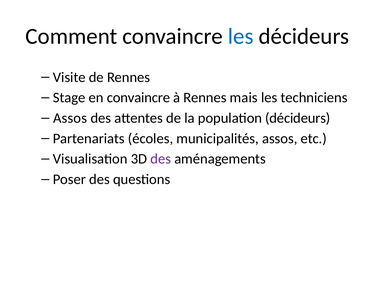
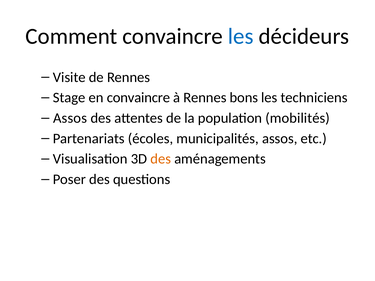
mais: mais -> bons (244, 98)
population décideurs: décideurs -> mobilités (298, 118)
des colour: purple -> orange (161, 159)
